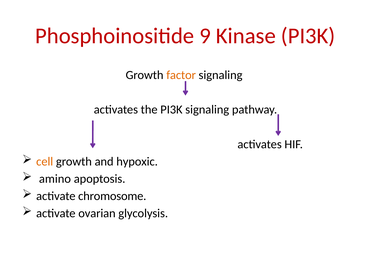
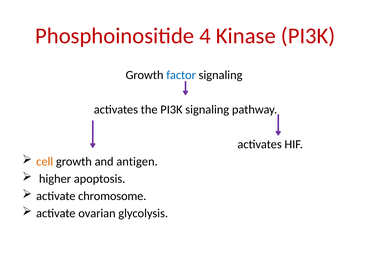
9: 9 -> 4 (205, 36)
factor colour: orange -> blue (181, 75)
hypoxic: hypoxic -> antigen (137, 162)
amino: amino -> higher (55, 179)
